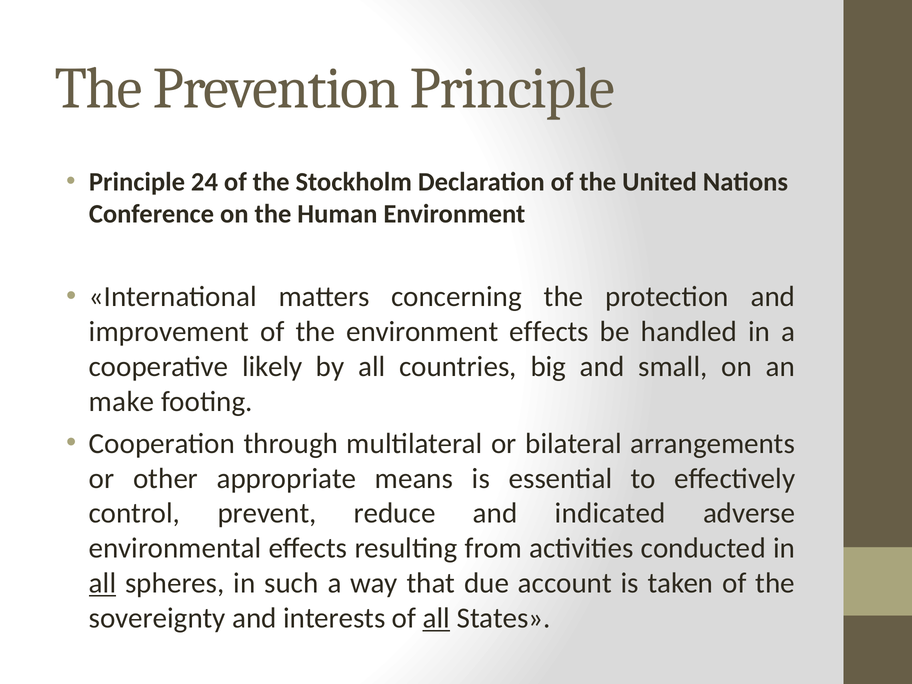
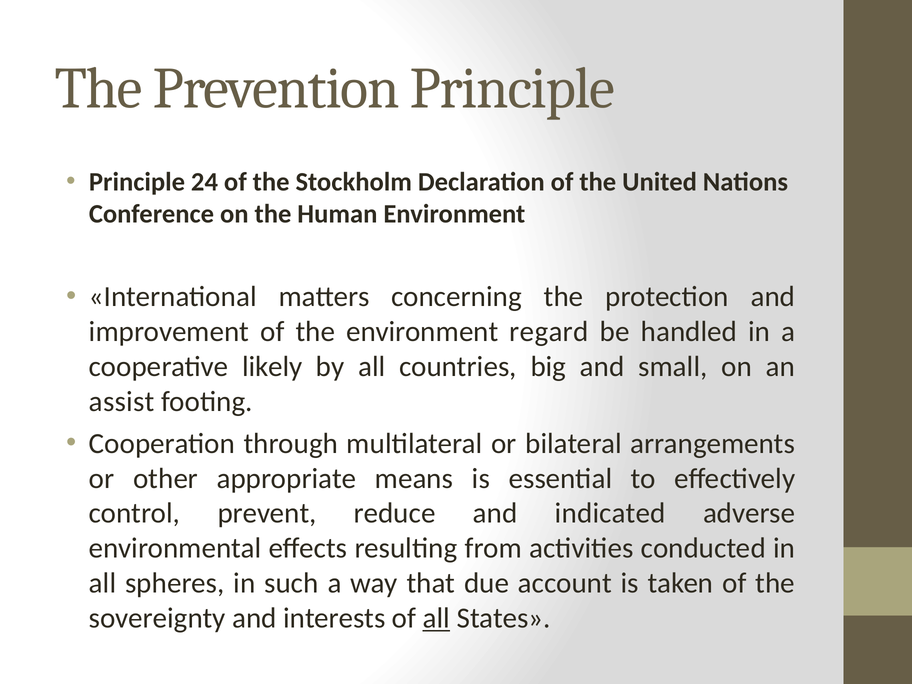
environment effects: effects -> regard (549, 332)
make: make -> assist (122, 401)
all underline: present -> none (103, 583)
